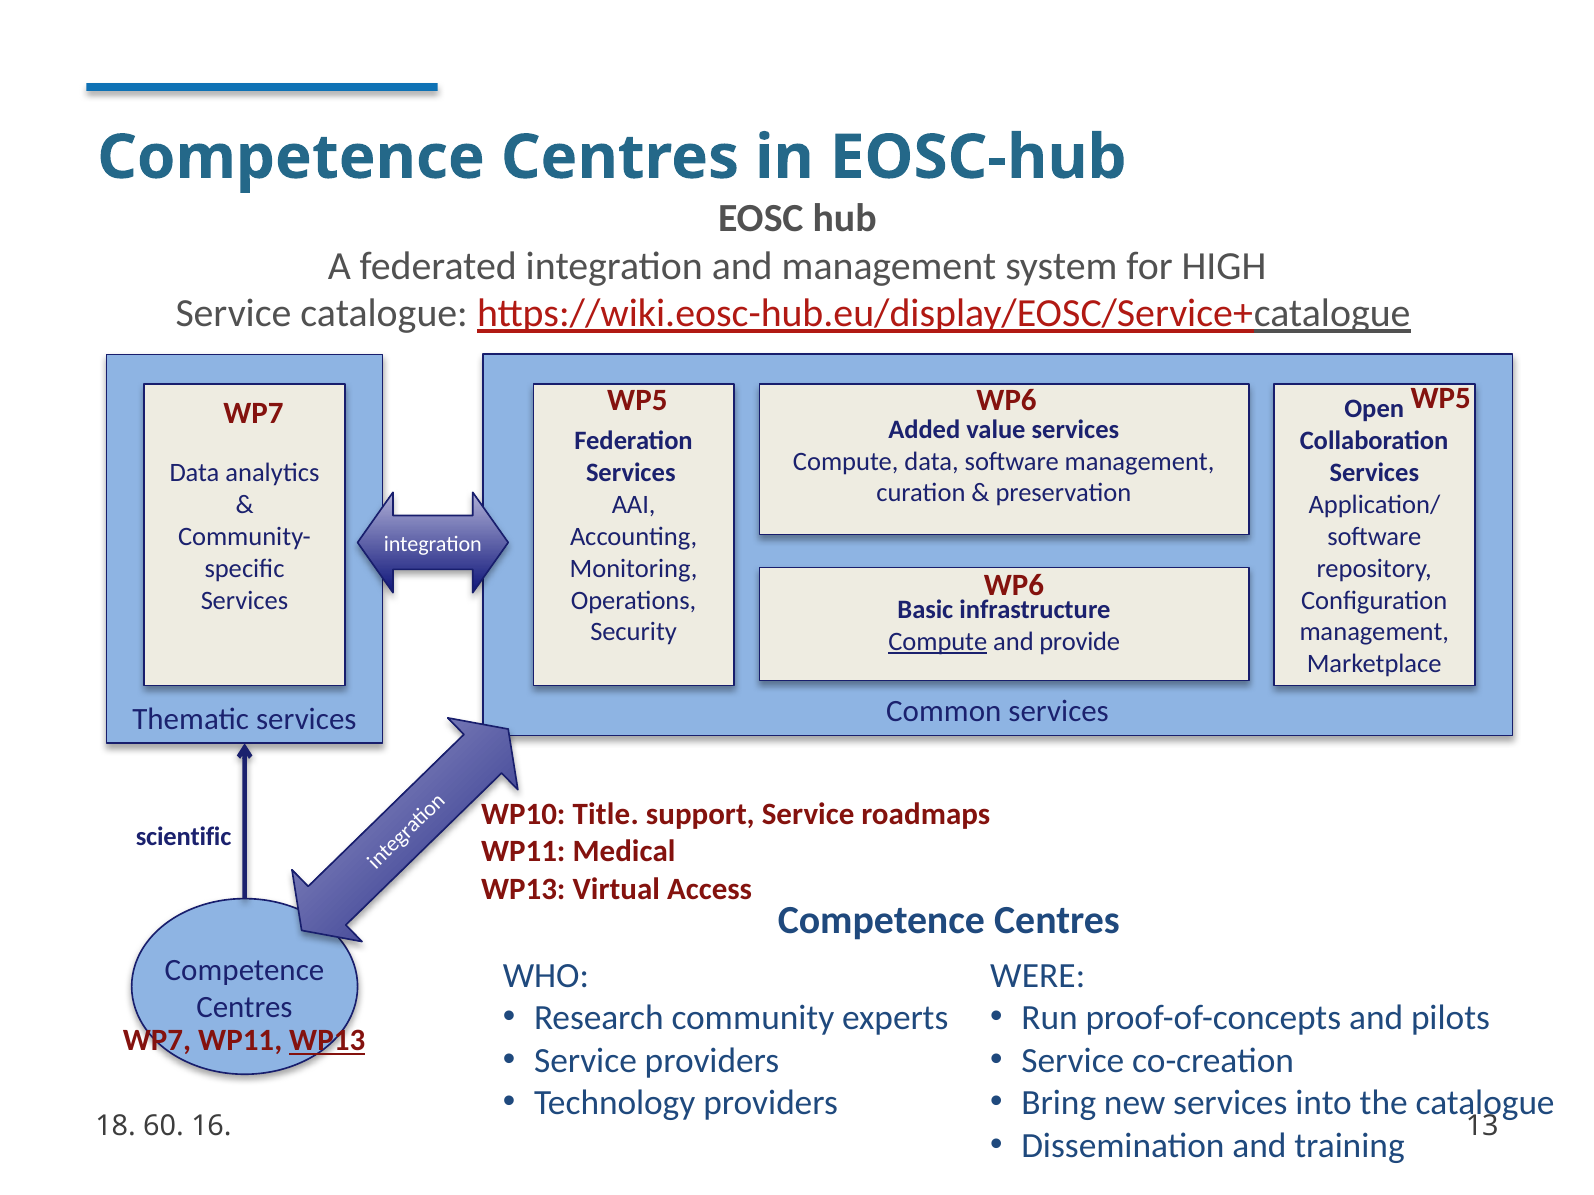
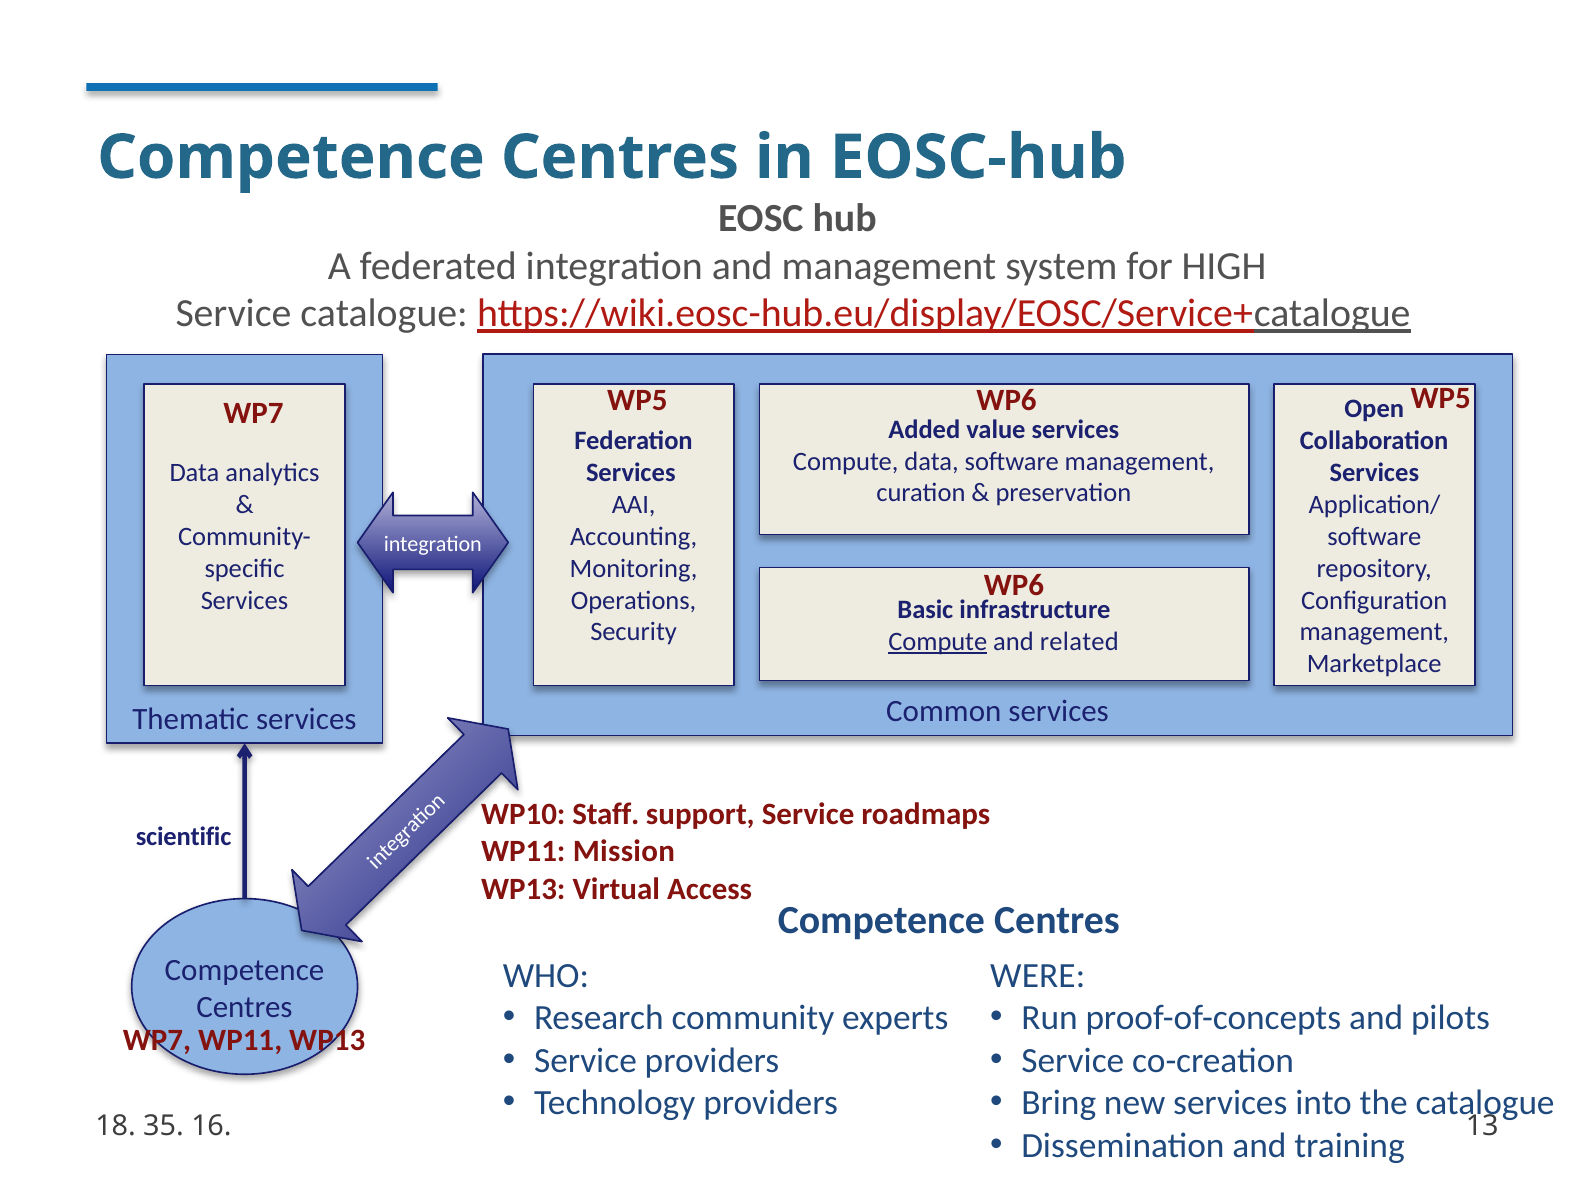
provide: provide -> related (1079, 642)
Title: Title -> Staff (606, 815)
Medical: Medical -> Mission (624, 852)
WP13 underline: present -> none (327, 1041)
60: 60 -> 35 (164, 1126)
